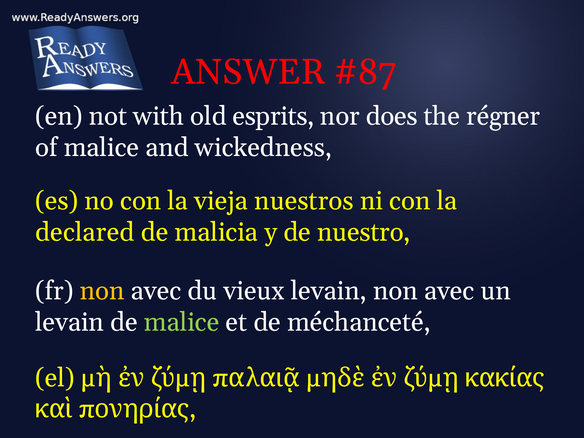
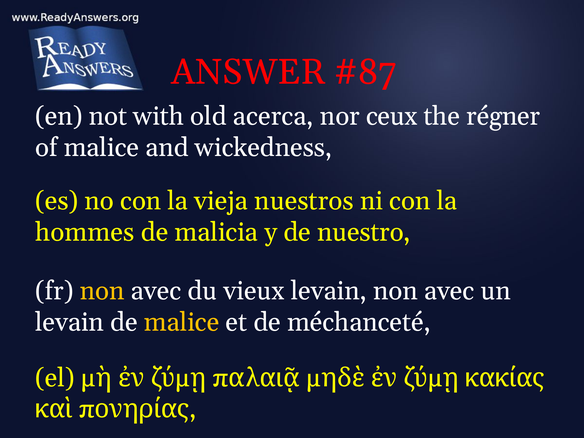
esprits: esprits -> acerca (273, 116)
does: does -> ceux (392, 116)
declared: declared -> hommes (85, 232)
malice colour: light green -> yellow (182, 322)
